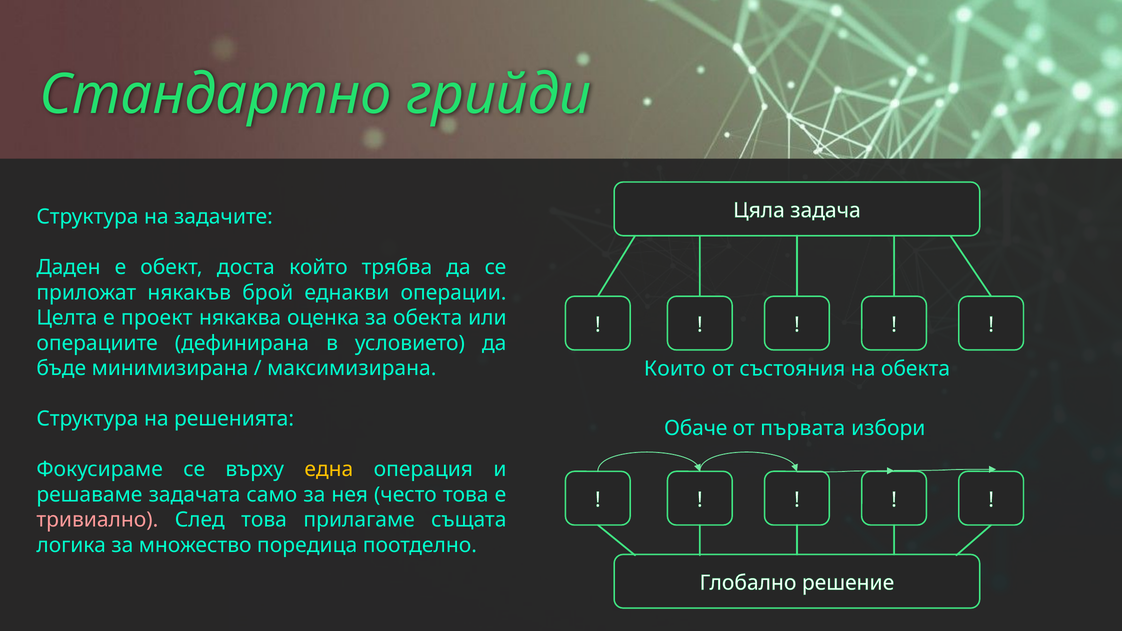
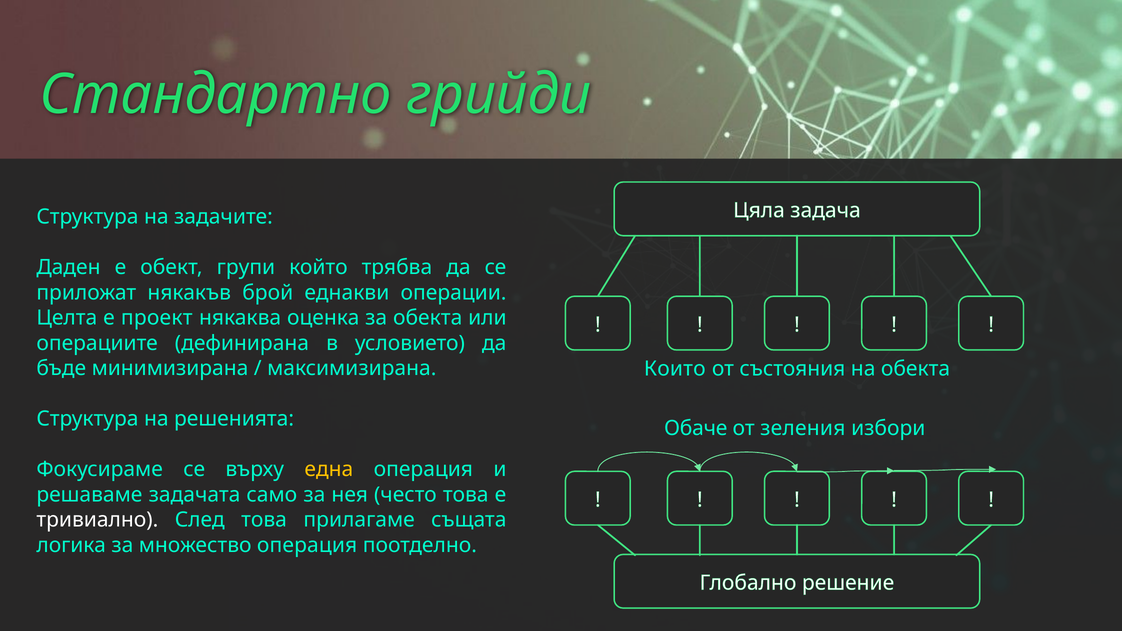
доста: доста -> групи (246, 268)
първата: първата -> зеления (803, 428)
тривиално colour: pink -> white (97, 520)
множество поредица: поредица -> операция (307, 545)
